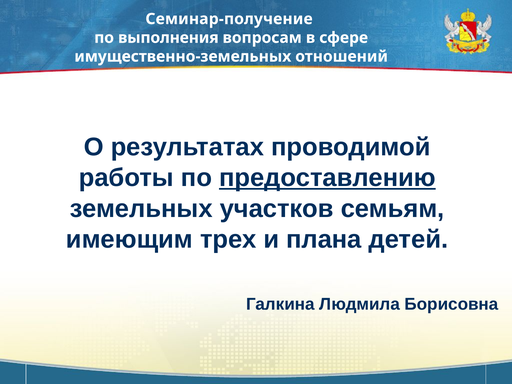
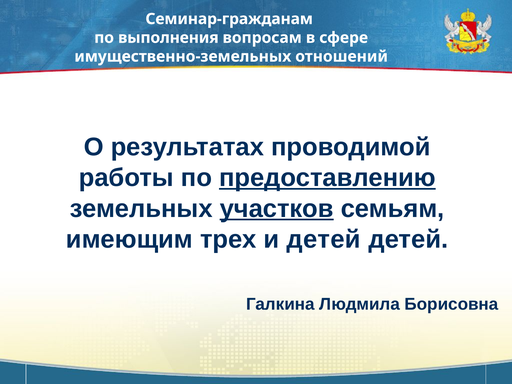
Семинар-получение: Семинар-получение -> Семинар-гражданам (229, 19)
участков underline: none -> present (277, 209)
и плана: плана -> детей (324, 239)
